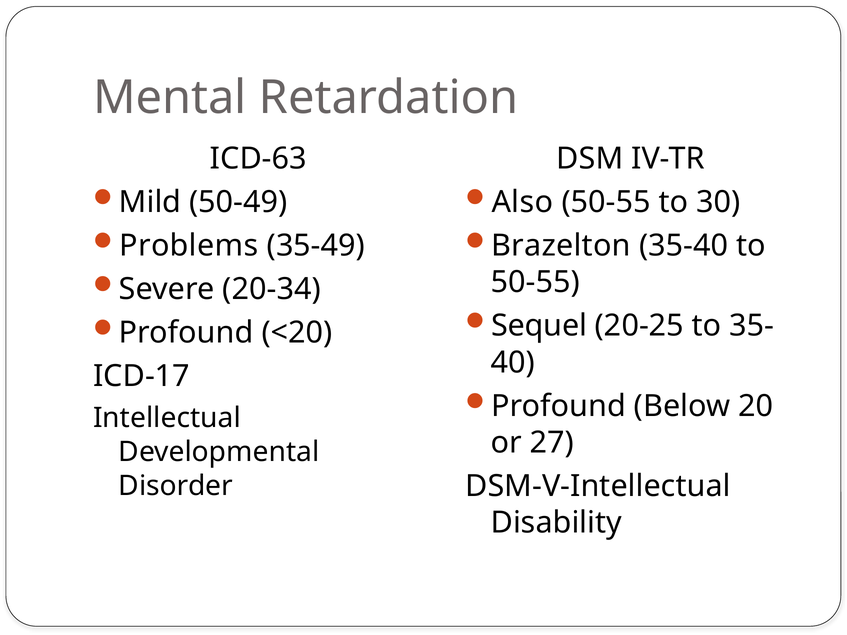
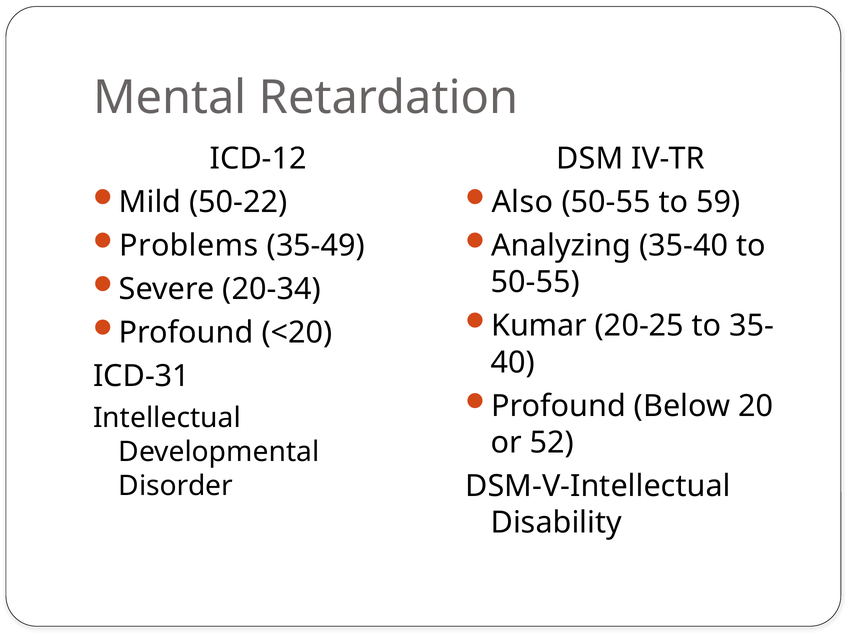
ICD-63: ICD-63 -> ICD-12 (258, 159)
50-49: 50-49 -> 50-22 (238, 202)
30: 30 -> 59 (718, 202)
Brazelton: Brazelton -> Analyzing (561, 246)
Sequel: Sequel -> Kumar (539, 326)
ICD-17: ICD-17 -> ICD-31 (141, 376)
27: 27 -> 52 (552, 443)
